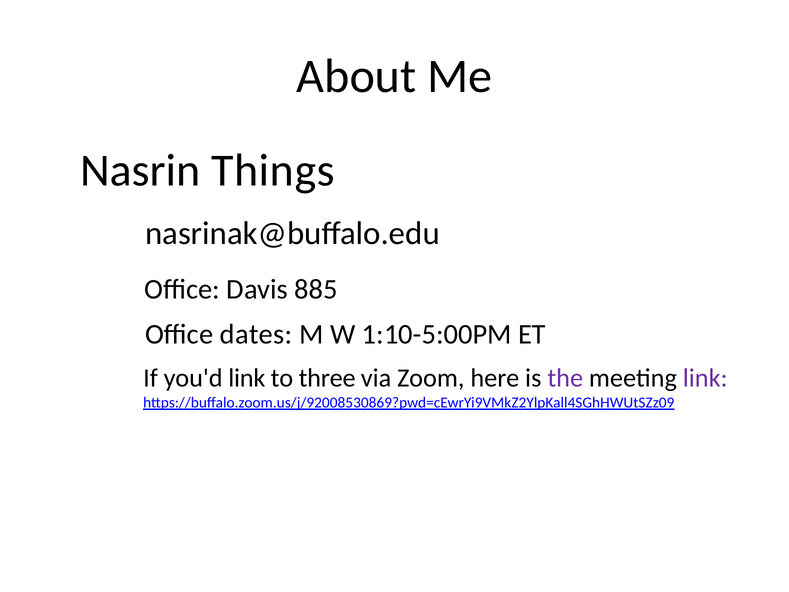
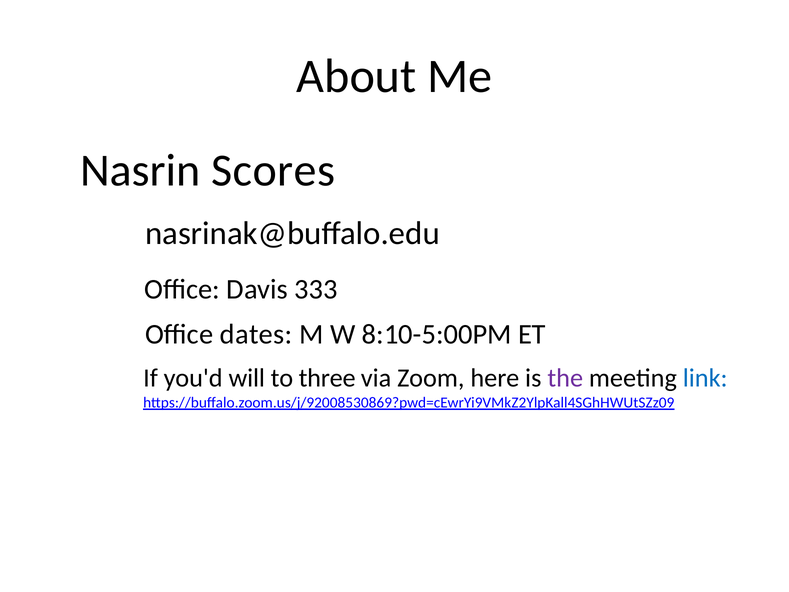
Things: Things -> Scores (273, 171)
885: 885 -> 333 (316, 289)
1:10-5:00PM: 1:10-5:00PM -> 8:10-5:00PM (437, 334)
you'd link: link -> will (247, 378)
link colour: purple -> blue (705, 378)
